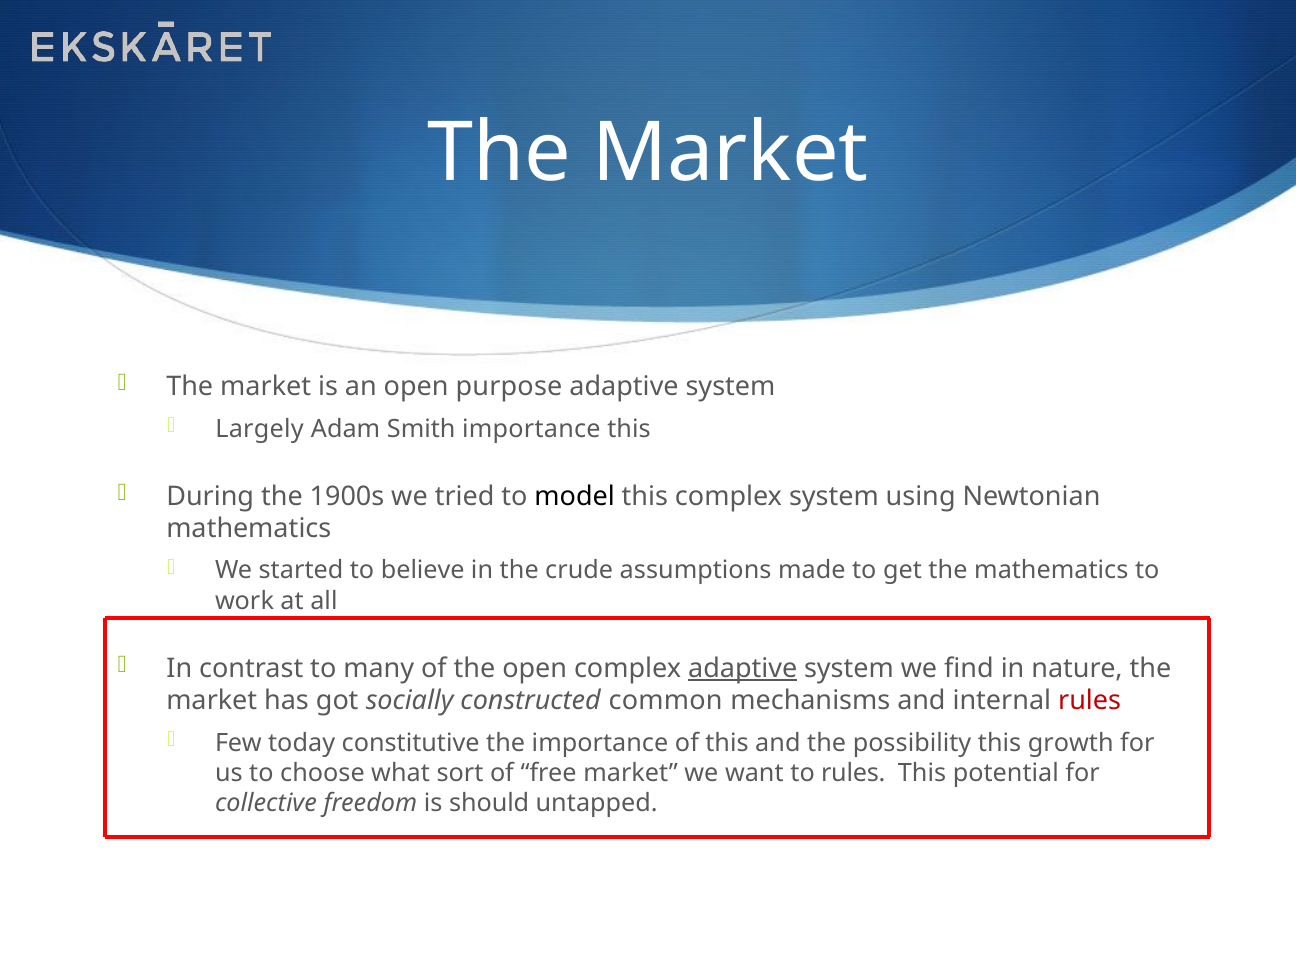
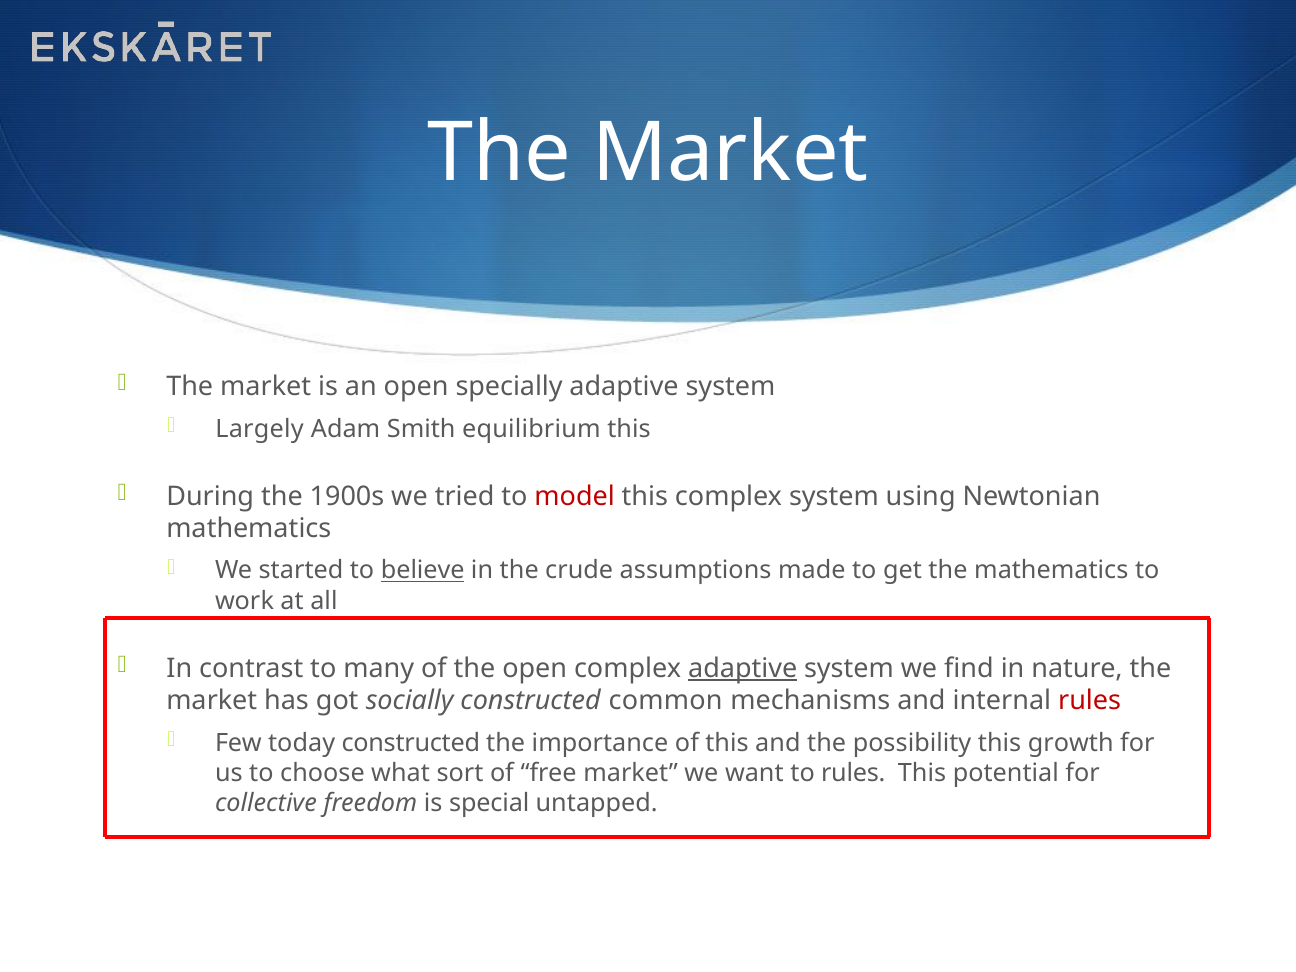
purpose: purpose -> specially (509, 387)
Smith importance: importance -> equilibrium (531, 429)
model colour: black -> red (575, 496)
believe underline: none -> present (423, 571)
today constitutive: constitutive -> constructed (411, 743)
should: should -> special (489, 803)
